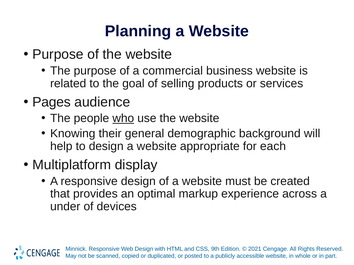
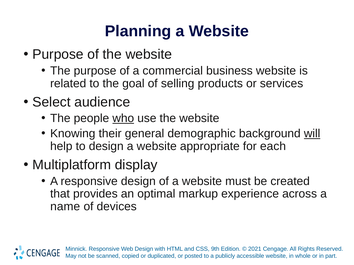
Pages: Pages -> Select (52, 102)
will underline: none -> present (312, 134)
under: under -> name (65, 207)
